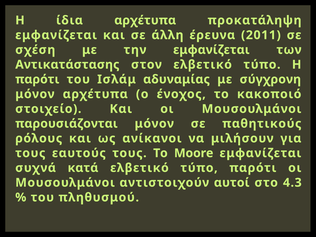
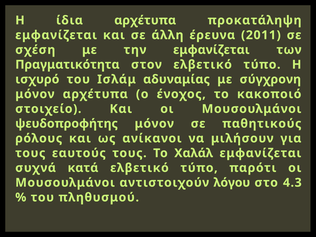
Αντικατάστασης: Αντικατάστασης -> Πραγματικότητα (67, 65)
παρότι: παρότι -> ισχυρό (37, 79)
παρουσιάζονται: παρουσιάζονται -> ψευδοπροφήτης (67, 124)
Moore: Moore -> Χαλάλ (194, 153)
αυτοί: αυτοί -> λόγου (232, 183)
